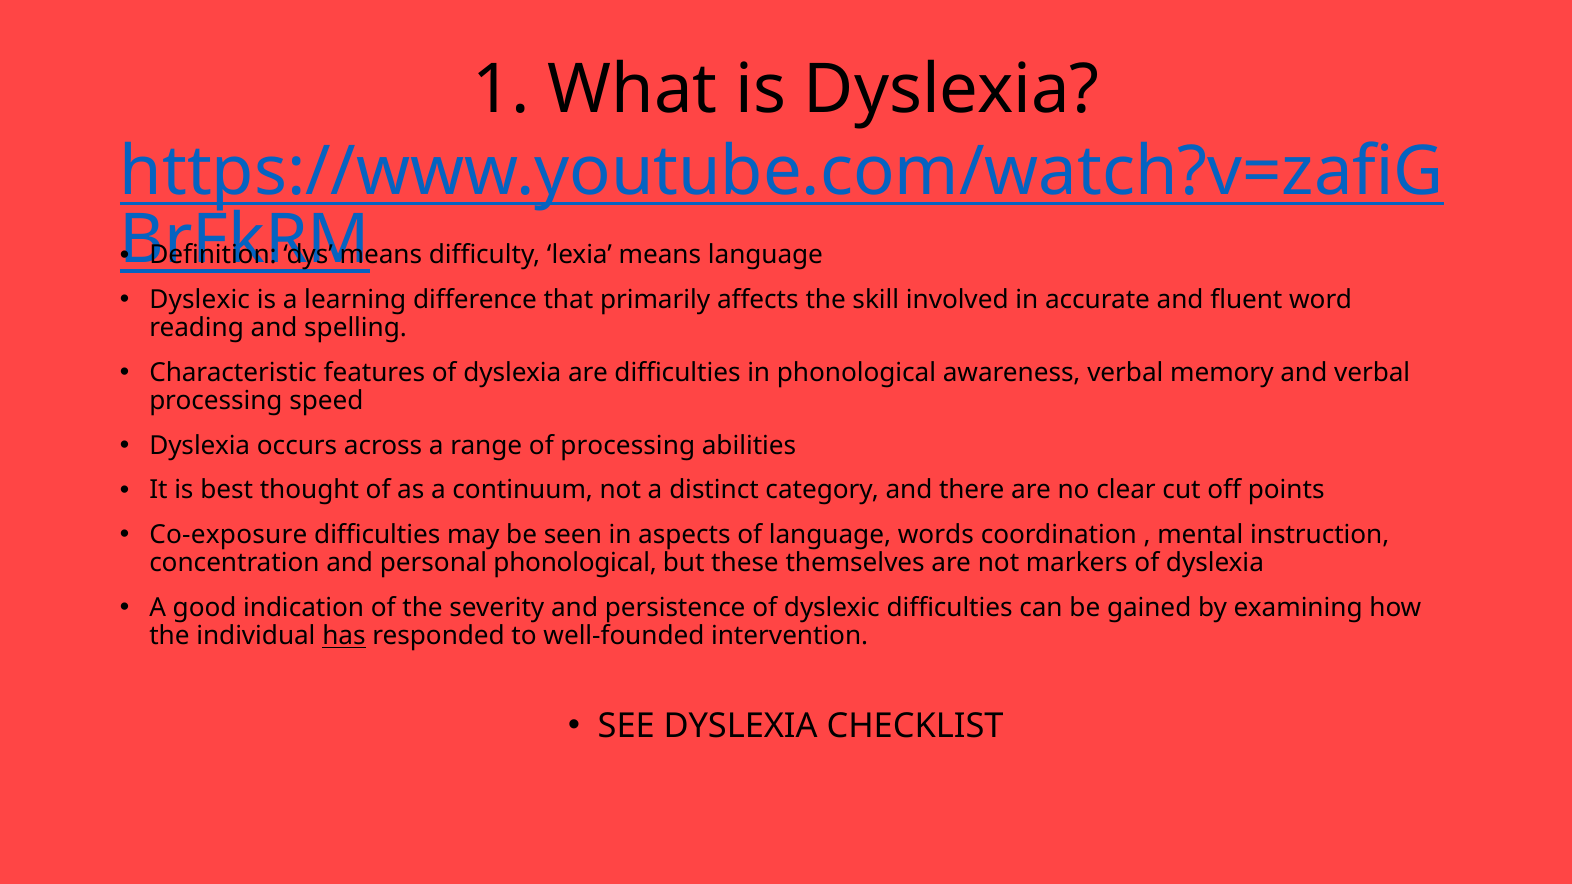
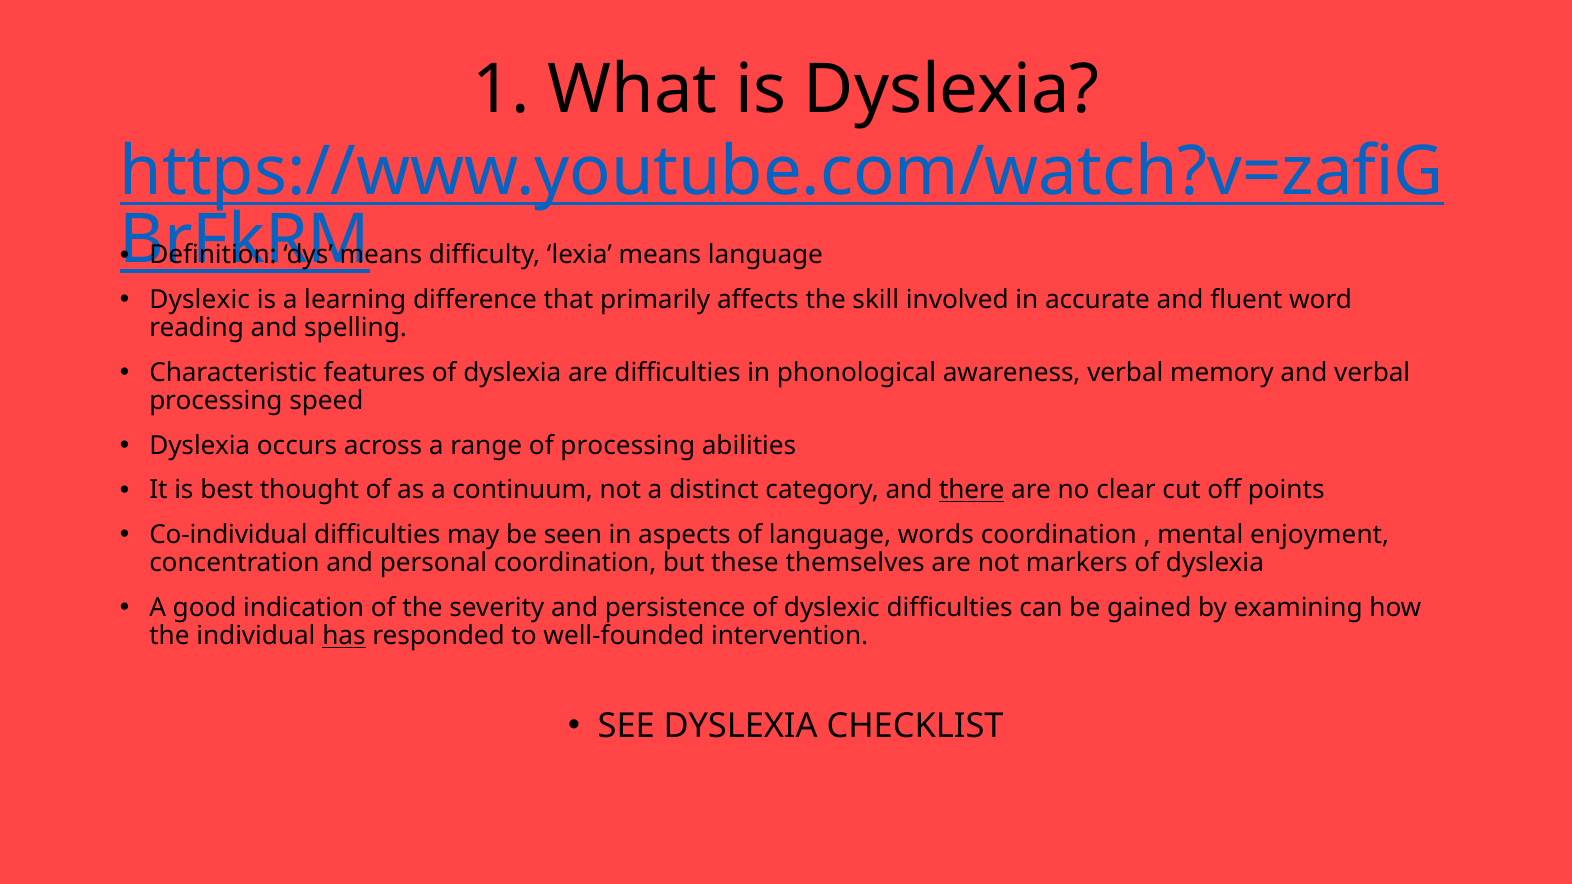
there underline: none -> present (972, 490)
Co-exposure: Co-exposure -> Co-individual (229, 535)
instruction: instruction -> enjoyment (1320, 535)
personal phonological: phonological -> coordination (575, 563)
